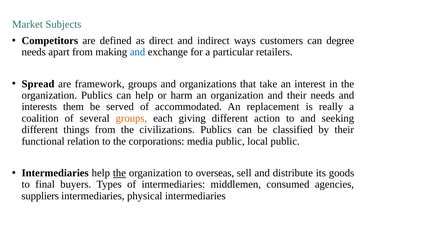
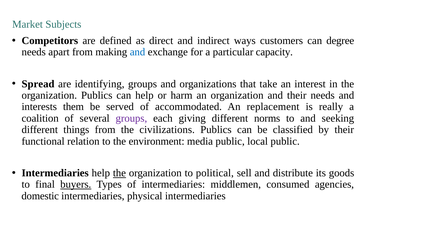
retailers: retailers -> capacity (274, 52)
framework: framework -> identifying (100, 84)
groups colour: orange -> purple (131, 118)
action: action -> norms (267, 118)
corporations: corporations -> environment (157, 141)
overseas: overseas -> political (215, 173)
buyers underline: none -> present (76, 184)
suppliers: suppliers -> domestic (40, 196)
